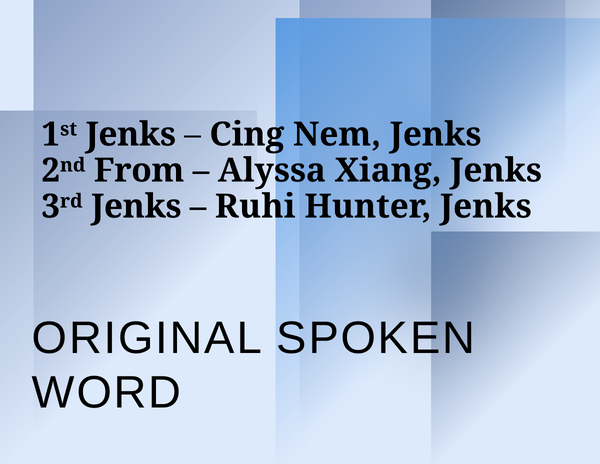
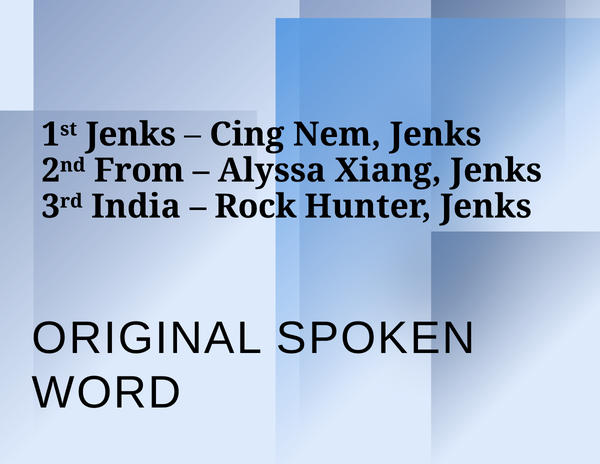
3rd Jenks: Jenks -> India (136, 206)
Ruhi: Ruhi -> Rock (256, 206)
